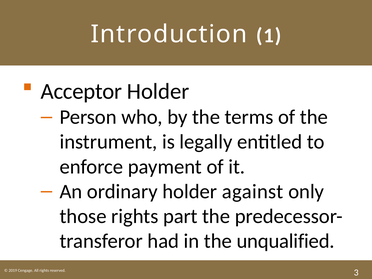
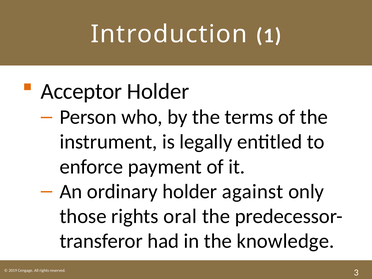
part: part -> oral (180, 216)
unqualified: unqualified -> knowledge (285, 241)
